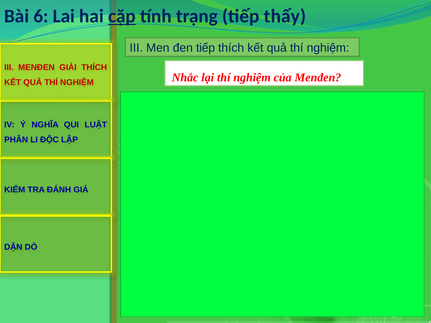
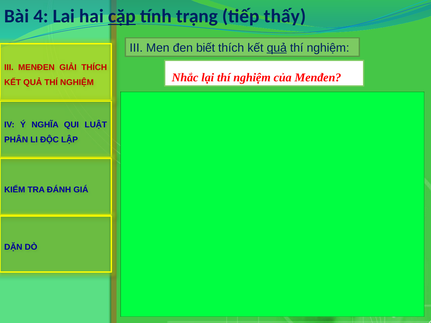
6: 6 -> 4 (41, 16)
đen tiếp: tiếp -> biết (206, 48)
quả underline: none -> present (277, 48)
